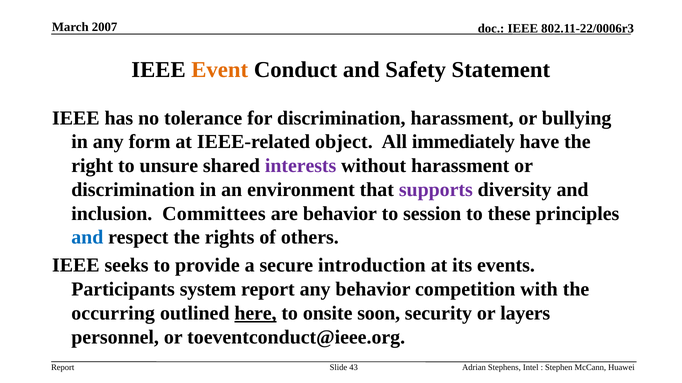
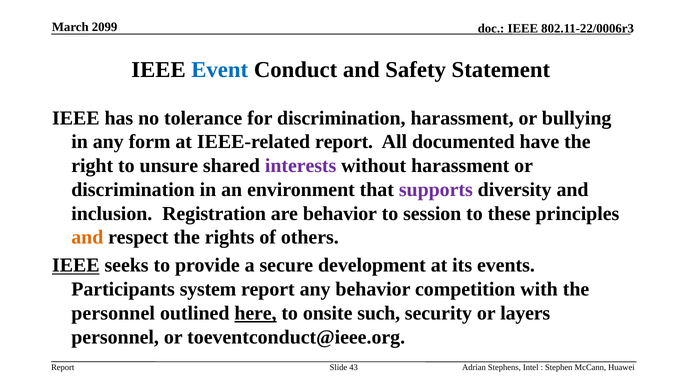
2007: 2007 -> 2099 (105, 27)
Event colour: orange -> blue (220, 70)
IEEE-related object: object -> report (344, 142)
immediately: immediately -> documented (463, 142)
Committees: Committees -> Registration (214, 214)
and colour: blue -> orange (87, 238)
IEEE underline: none -> present (76, 266)
introduction: introduction -> development (372, 266)
occurring: occurring -> personnel (113, 314)
soon: soon -> such (379, 314)
